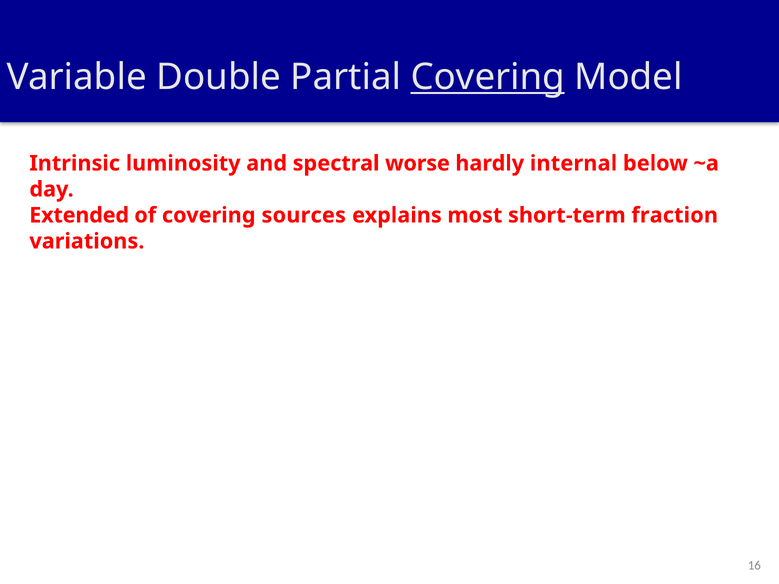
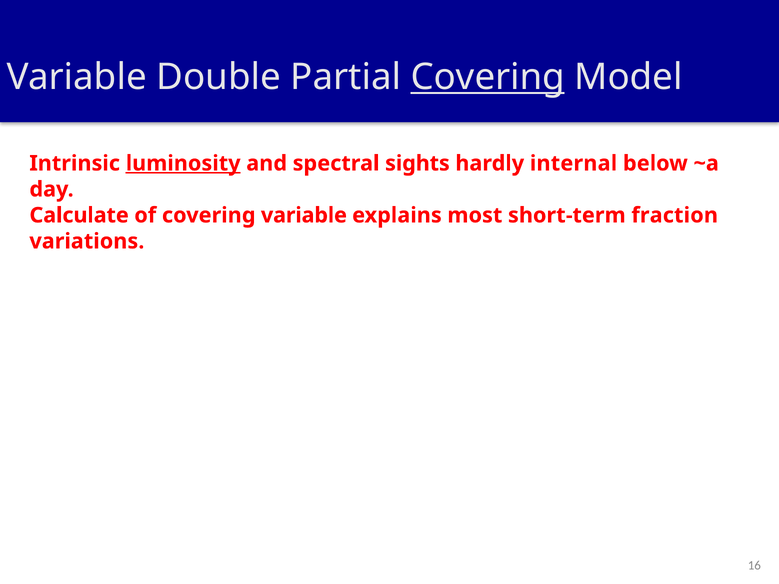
luminosity underline: none -> present (183, 163)
worse: worse -> sights (417, 163)
Extended: Extended -> Calculate (79, 215)
covering sources: sources -> variable (304, 215)
